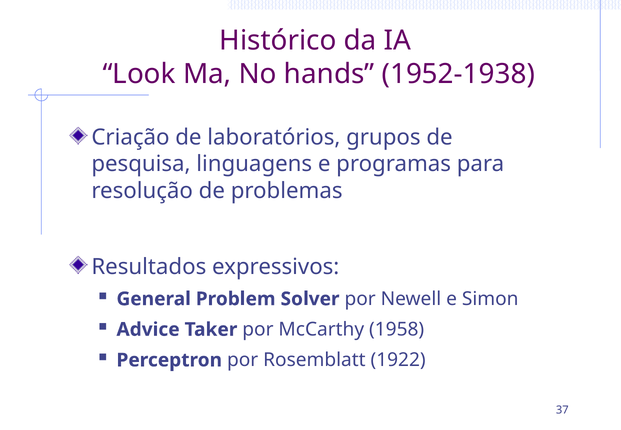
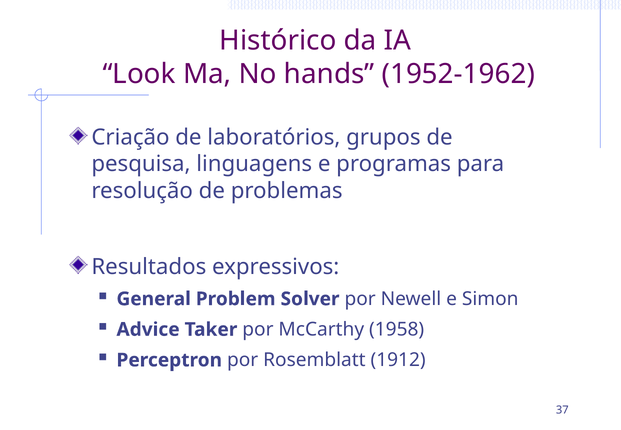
1952-1938: 1952-1938 -> 1952-1962 (458, 74)
1922: 1922 -> 1912 (398, 360)
